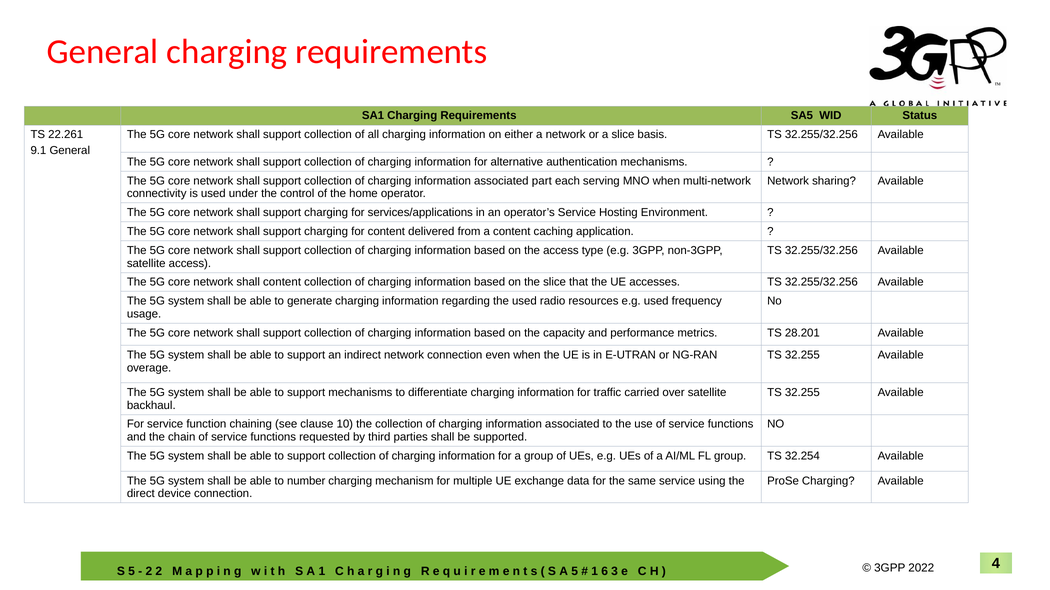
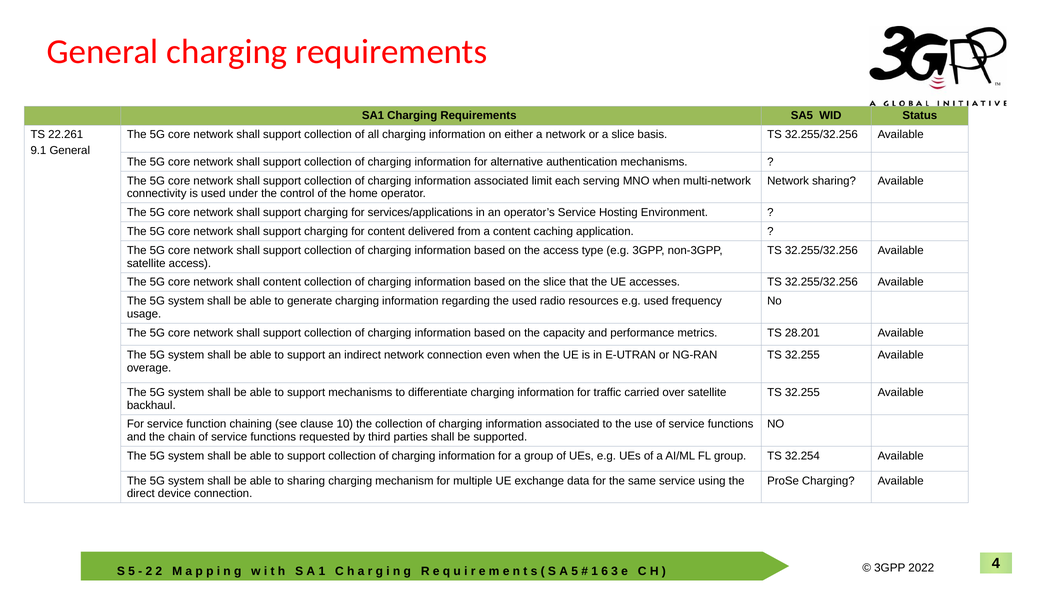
part: part -> limit (542, 181)
to number: number -> sharing (306, 481)
